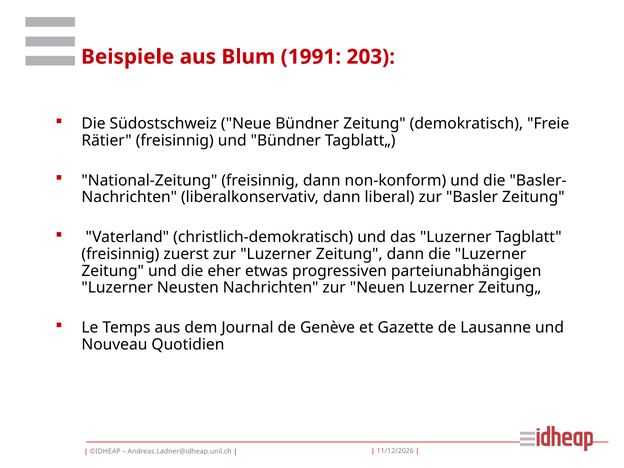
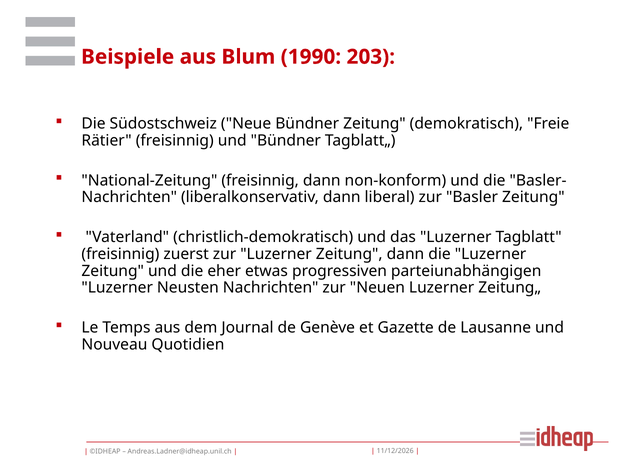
1991: 1991 -> 1990 (311, 57)
